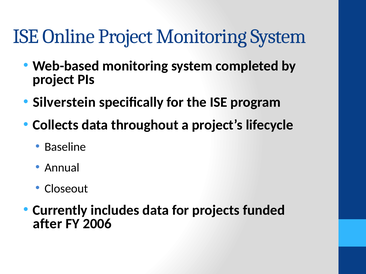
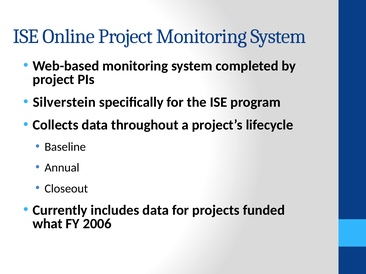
after: after -> what (48, 224)
